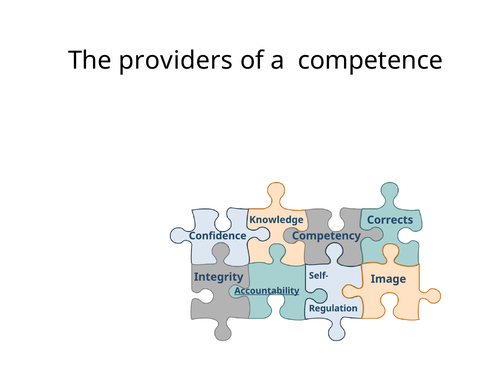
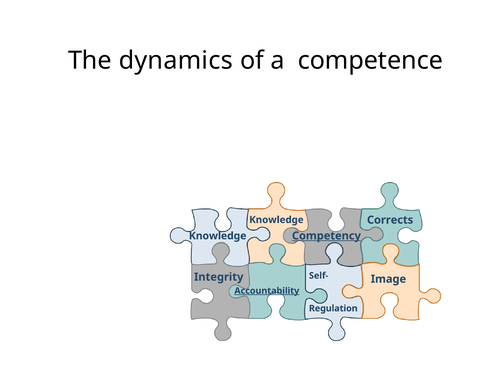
providers: providers -> dynamics (176, 61)
Competency underline: none -> present (326, 236)
Confidence: Confidence -> Knowledge (218, 236)
